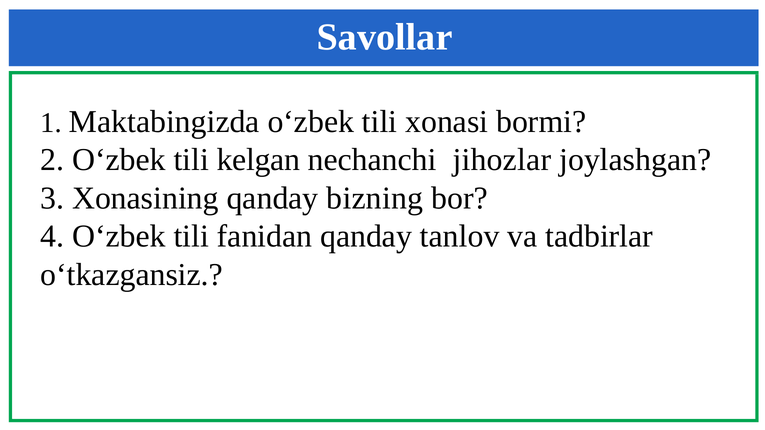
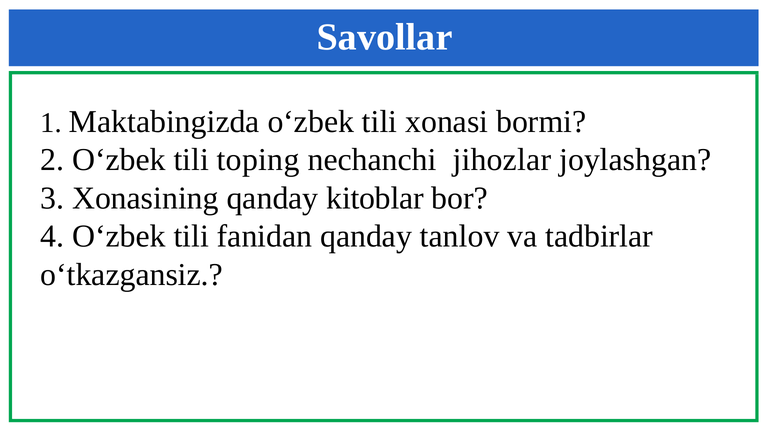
kelgan: kelgan -> toping (258, 160)
bizning: bizning -> kitoblar (375, 198)
